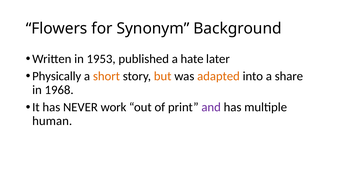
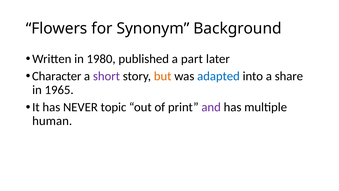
1953: 1953 -> 1980 (101, 59)
hate: hate -> part (192, 59)
Physically: Physically -> Character (57, 76)
short colour: orange -> purple (106, 76)
adapted colour: orange -> blue (218, 76)
1968: 1968 -> 1965 (59, 90)
work: work -> topic (113, 107)
